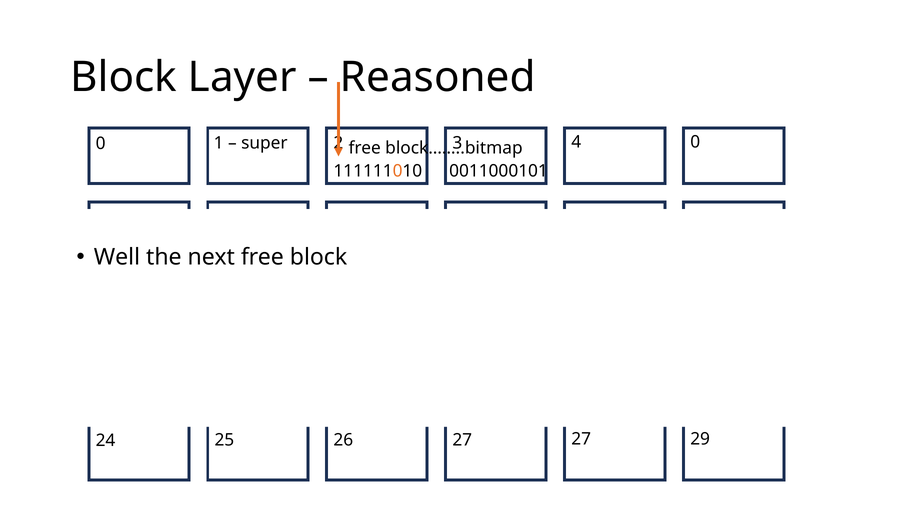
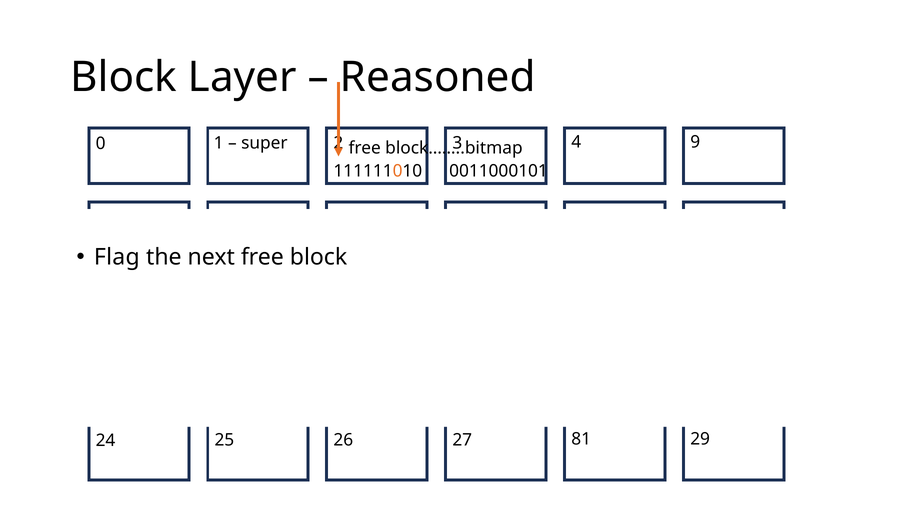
4 0: 0 -> 9 (695, 142)
Well: Well -> Flag (117, 257)
27 27: 27 -> 81 (581, 439)
